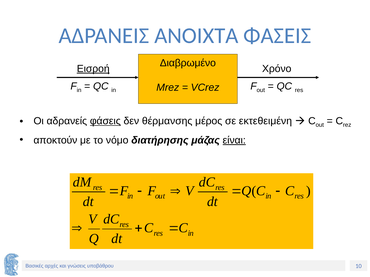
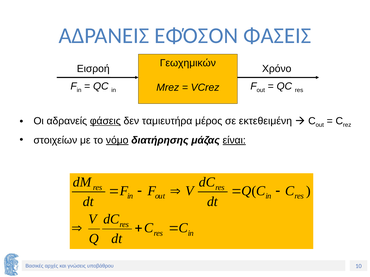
ΑΝΟΙΧΤΑ: ΑΝΟΙΧΤΑ -> ΕΦΌΣΟΝ (196, 36)
Διαβρωμένο: Διαβρωμένο -> Γεωχημικών (188, 63)
Εισροή underline: present -> none (93, 69)
θέρμανσης: θέρμανσης -> ταμιευτήρα (167, 121)
αποκτούν: αποκτούν -> στοιχείων (55, 140)
νόμο underline: none -> present (117, 140)
